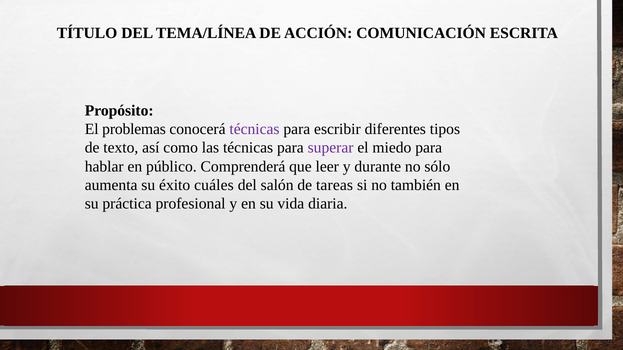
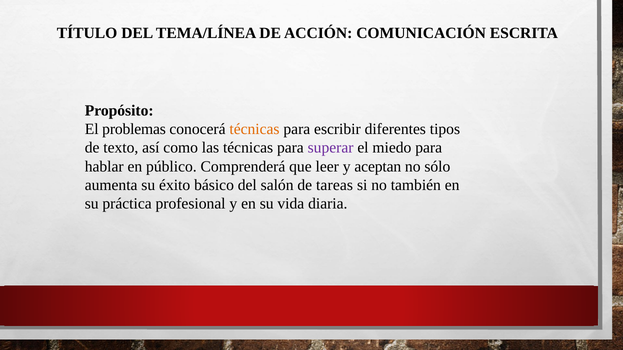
técnicas colour: purple -> orange (255, 129)
durante: durante -> aceptan (378, 167)
cuáles: cuáles -> básico (214, 185)
